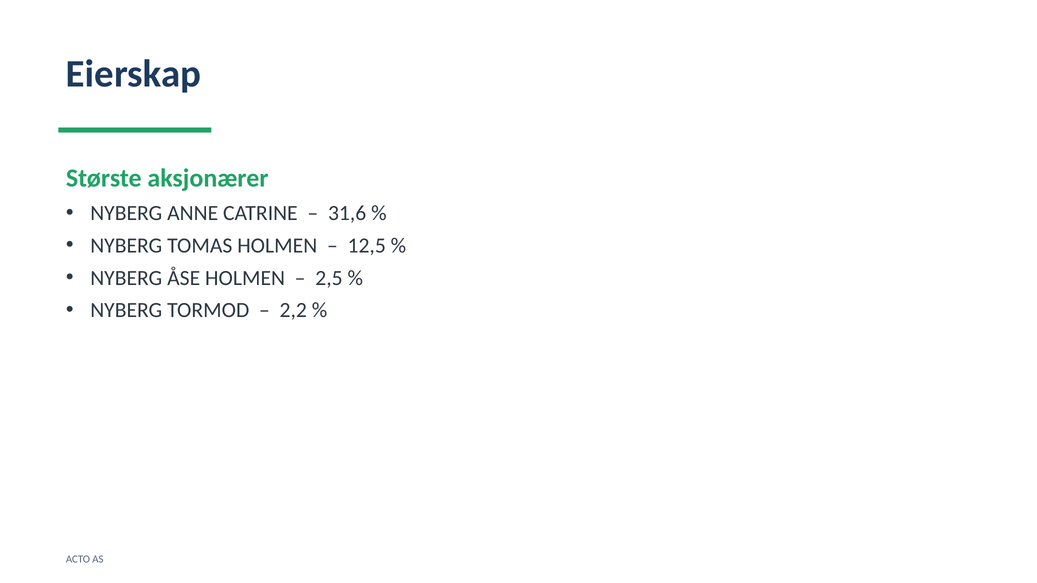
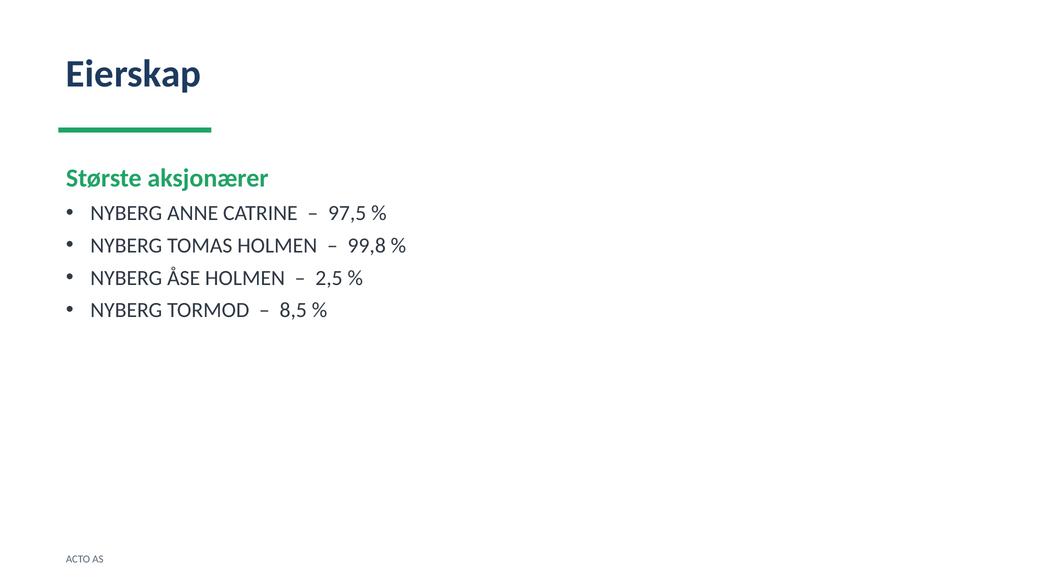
31,6: 31,6 -> 97,5 (347, 213)
12,5: 12,5 -> 99,8 (367, 246)
2,2: 2,2 -> 8,5 (293, 311)
